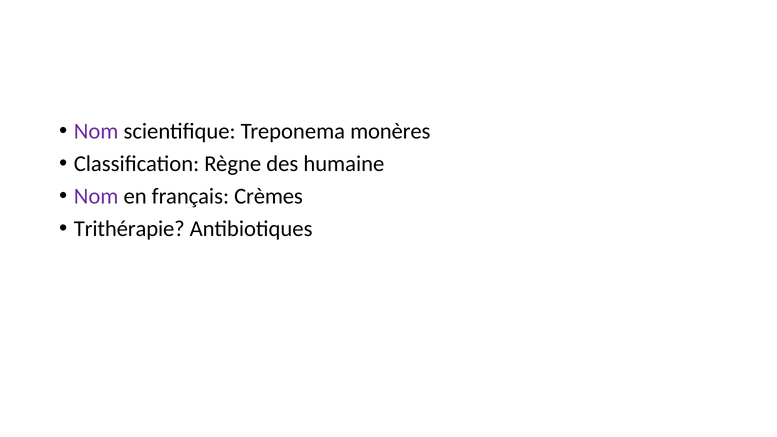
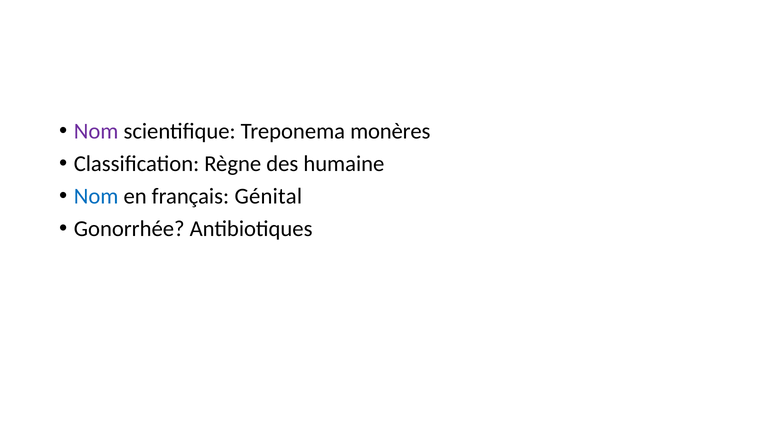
Nom colour: purple -> blue (96, 196)
Crèmes: Crèmes -> Génital (268, 196)
Trithérapie: Trithérapie -> Gonorrhée (129, 229)
